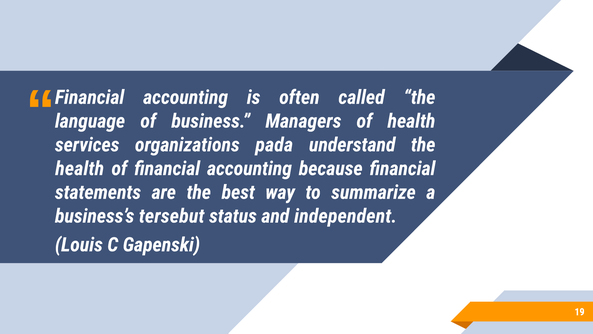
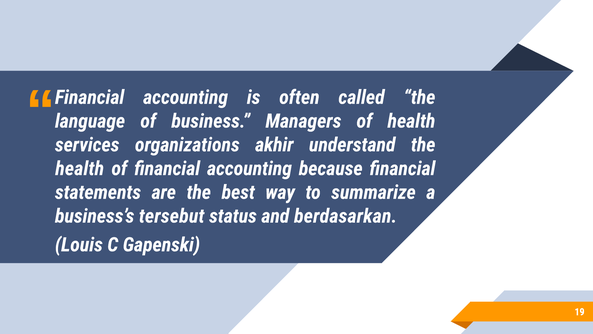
pada: pada -> akhir (274, 145)
independent: independent -> berdasarkan (346, 216)
